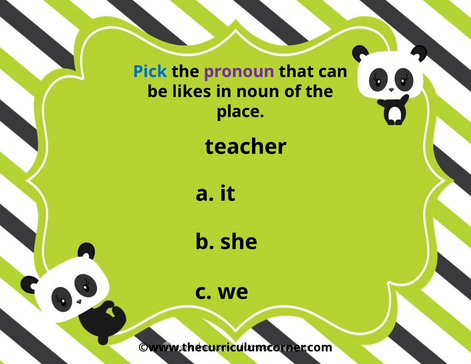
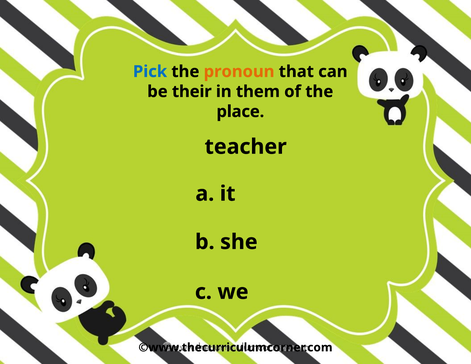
pronoun colour: purple -> orange (239, 72)
likes: likes -> their (192, 92)
noun: noun -> them (258, 92)
